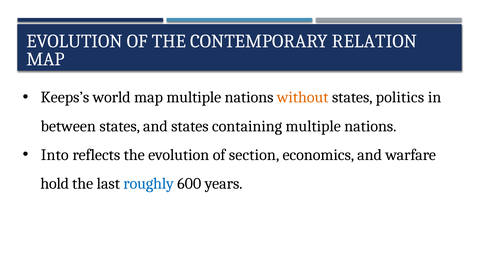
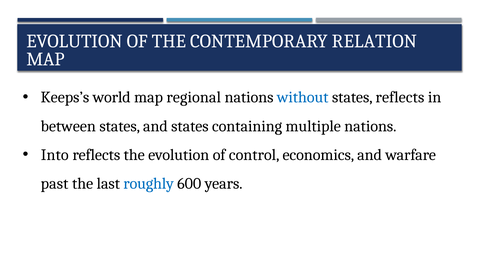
map multiple: multiple -> regional (194, 98)
without colour: orange -> blue (303, 98)
states politics: politics -> reflects (400, 98)
section: section -> control (254, 155)
hold: hold -> past (55, 184)
